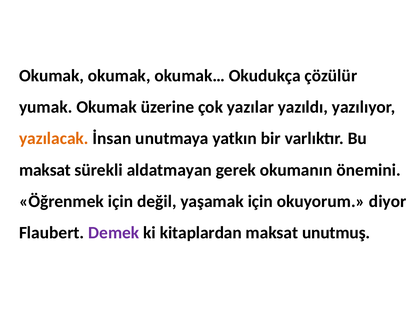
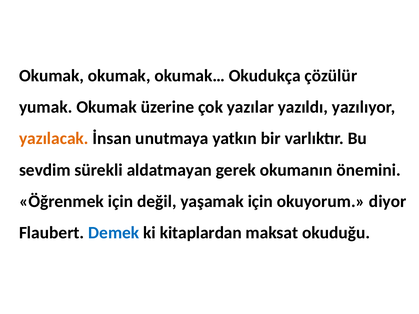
maksat: maksat -> sevdim (45, 170)
Demek colour: purple -> blue (114, 233)
unutmuş: unutmuş -> okuduğu (336, 233)
